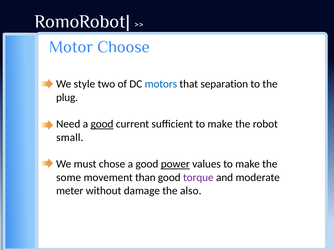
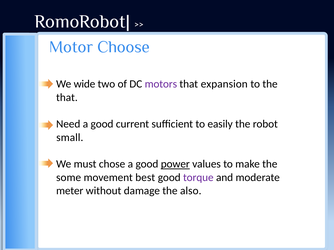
style: style -> wide (84, 84)
motors colour: blue -> purple (161, 84)
separation: separation -> expansion (224, 84)
plug: plug -> that (67, 98)
good underline: present -> none (102, 124)
sufficient to make: make -> easily (220, 124)
than: than -> best (145, 178)
